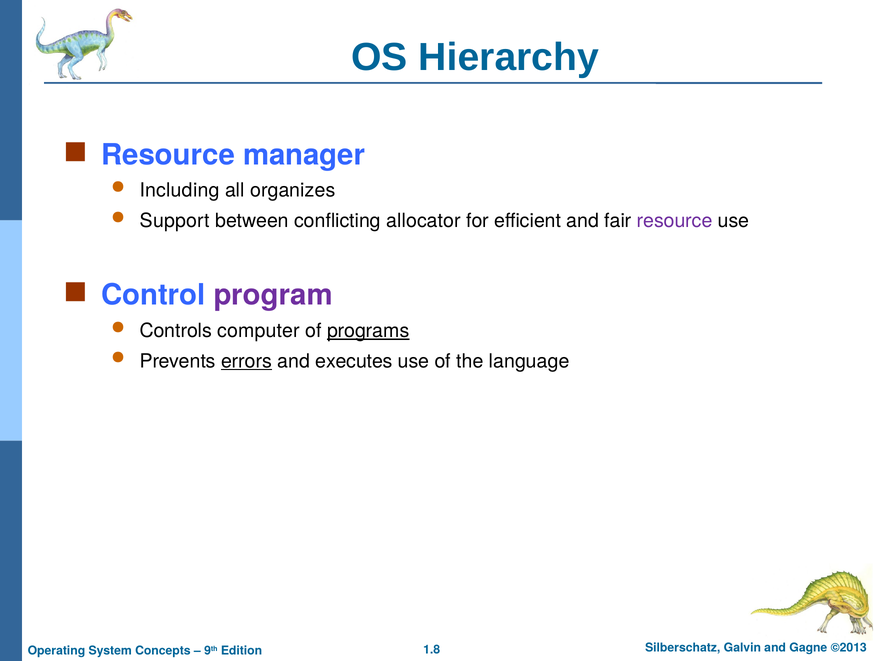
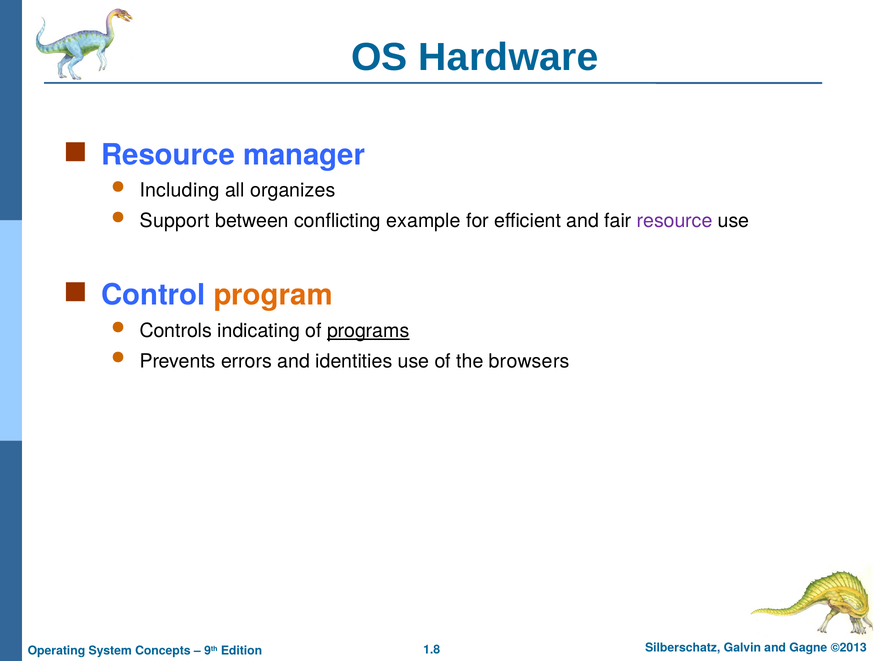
Hierarchy: Hierarchy -> Hardware (509, 57)
allocator: allocator -> example (424, 221)
program colour: purple -> orange (273, 295)
computer: computer -> indicating (259, 331)
errors underline: present -> none (247, 361)
executes: executes -> identities (354, 361)
language: language -> browsers (529, 361)
